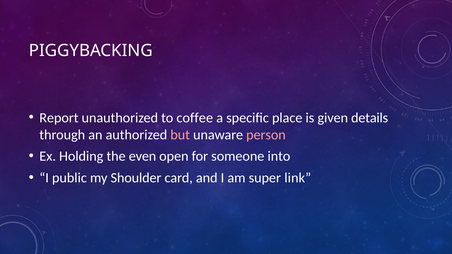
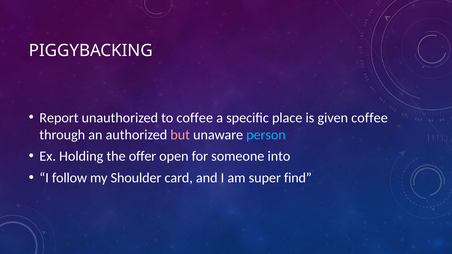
given details: details -> coffee (370, 118)
person colour: pink -> light blue (266, 135)
even: even -> offer (143, 156)
public: public -> follow (69, 178)
link: link -> find (298, 178)
